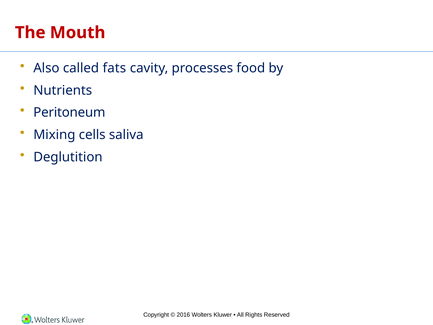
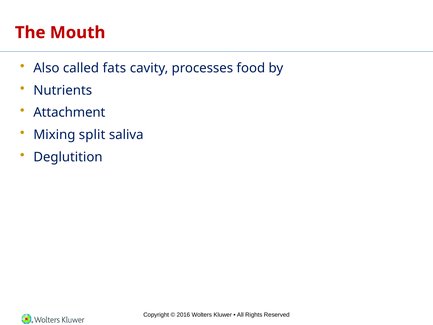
Peritoneum: Peritoneum -> Attachment (69, 112)
cells: cells -> split (92, 135)
